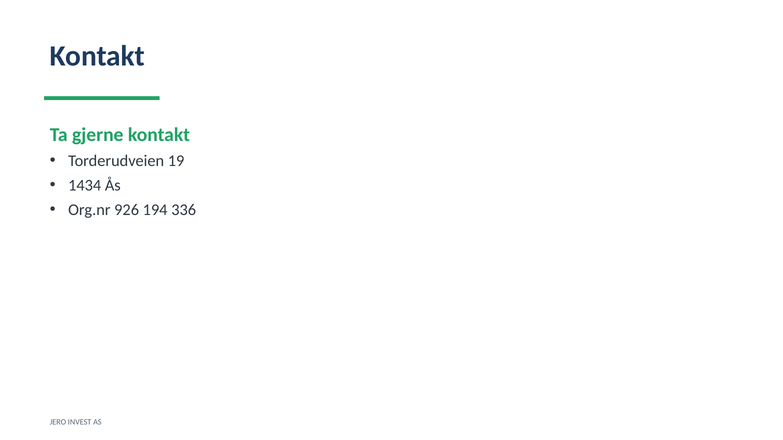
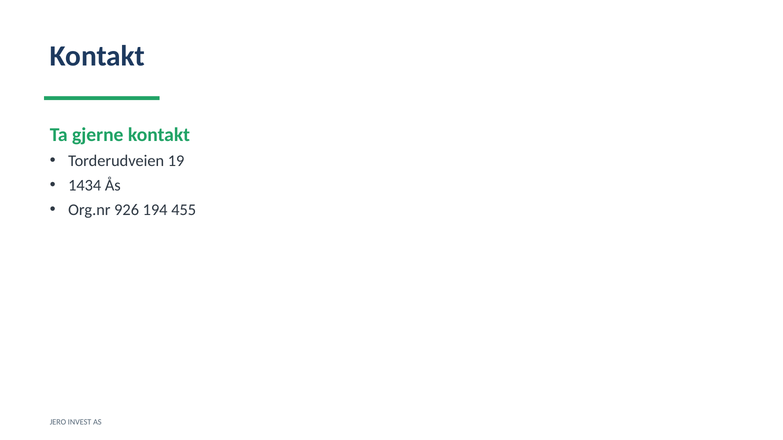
336: 336 -> 455 (184, 210)
